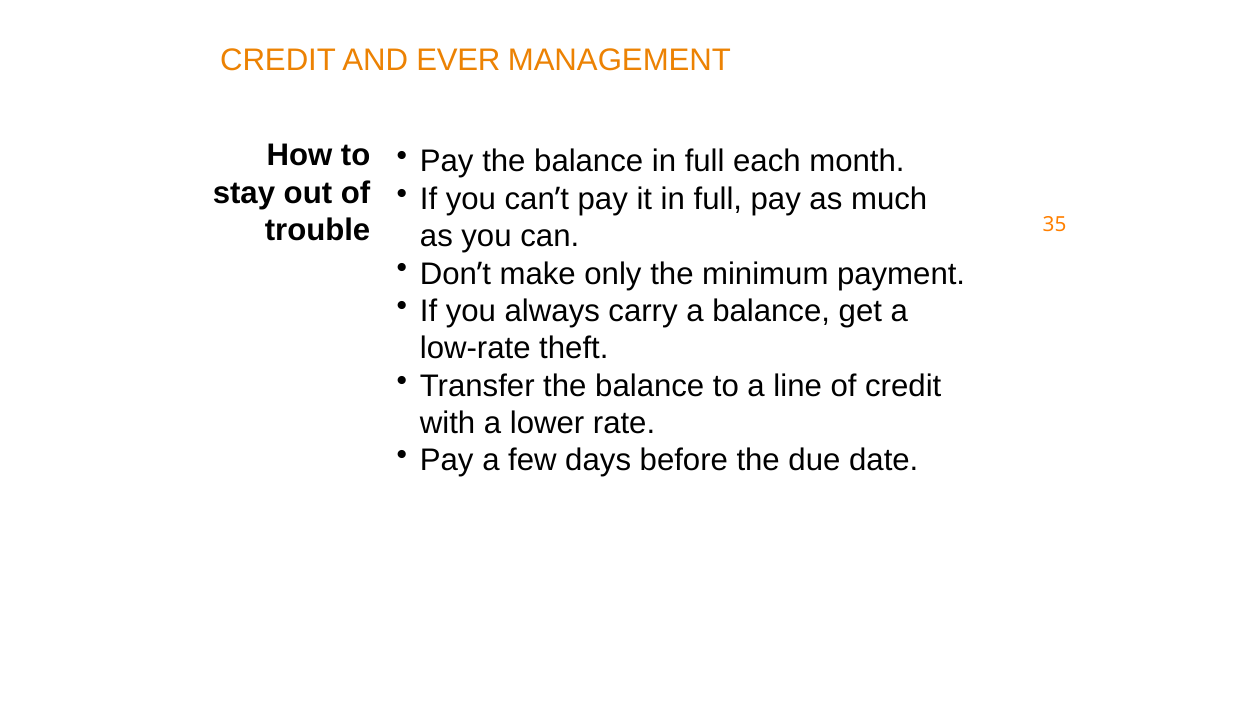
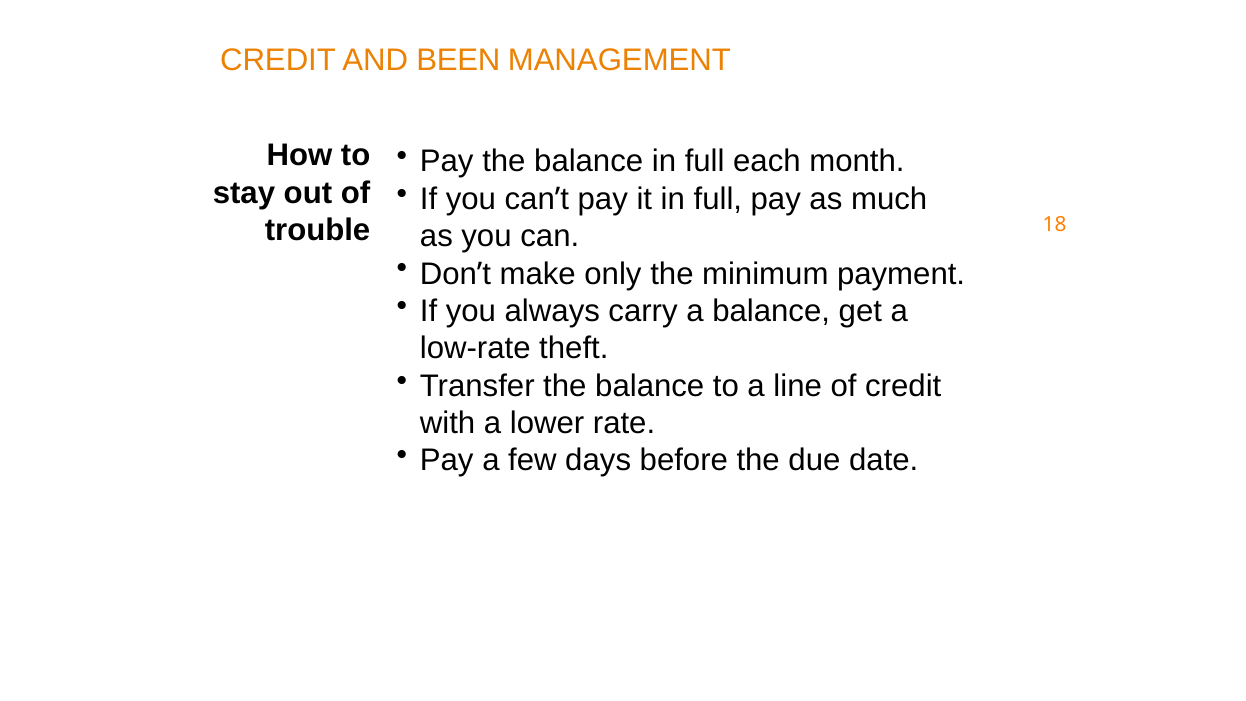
EVER: EVER -> BEEN (458, 60)
35: 35 -> 18 (1055, 225)
